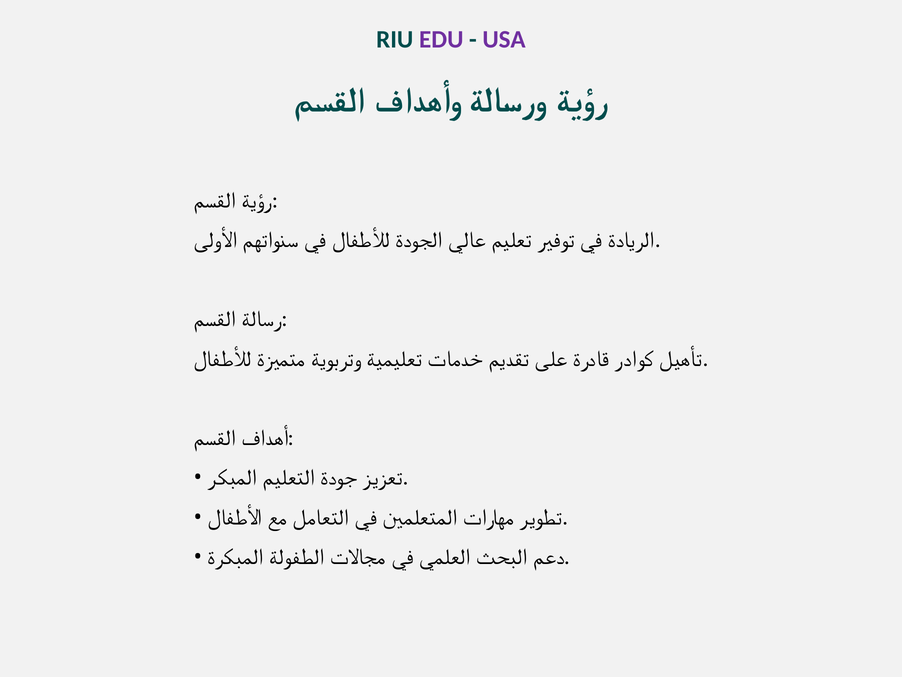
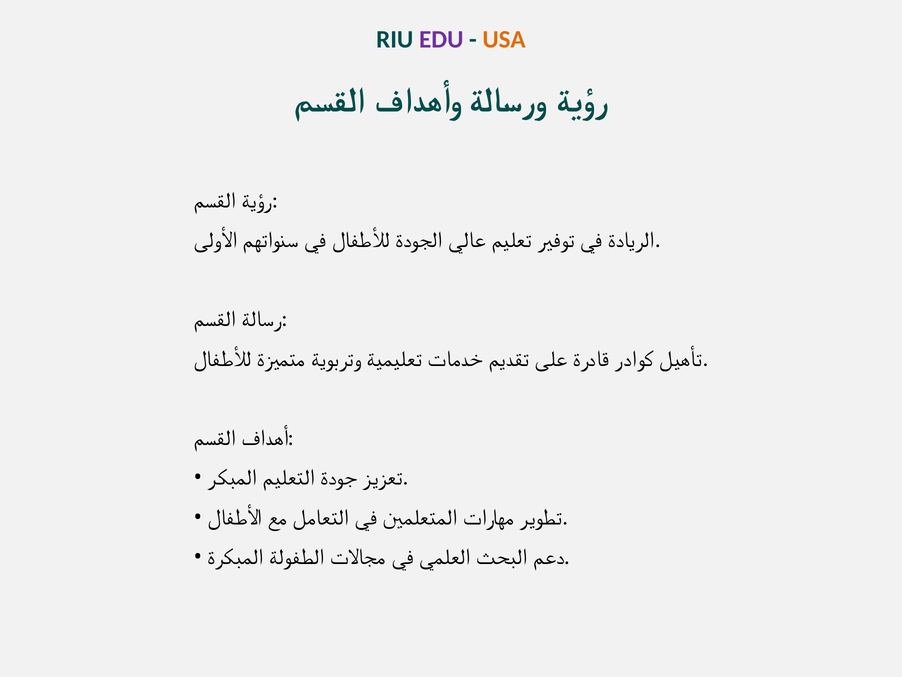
USA colour: purple -> orange (504, 39)
